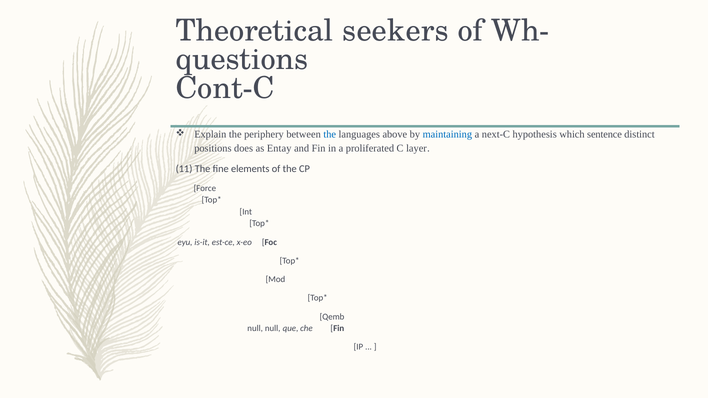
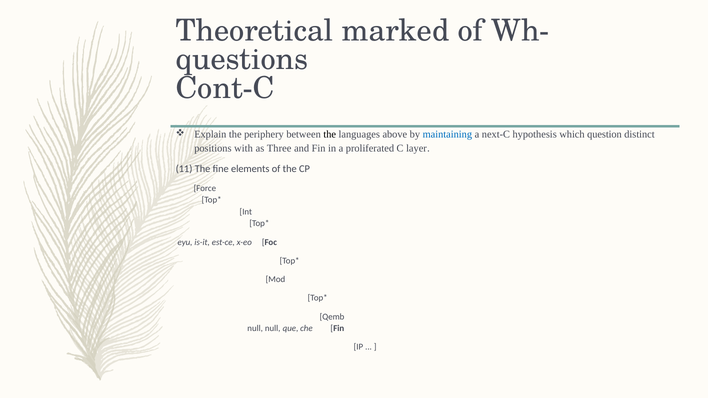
seekers: seekers -> marked (396, 31)
the colour: blue -> black (330, 135)
sentence: sentence -> question (604, 135)
does: does -> with (244, 148)
Entay: Entay -> Three (279, 148)
